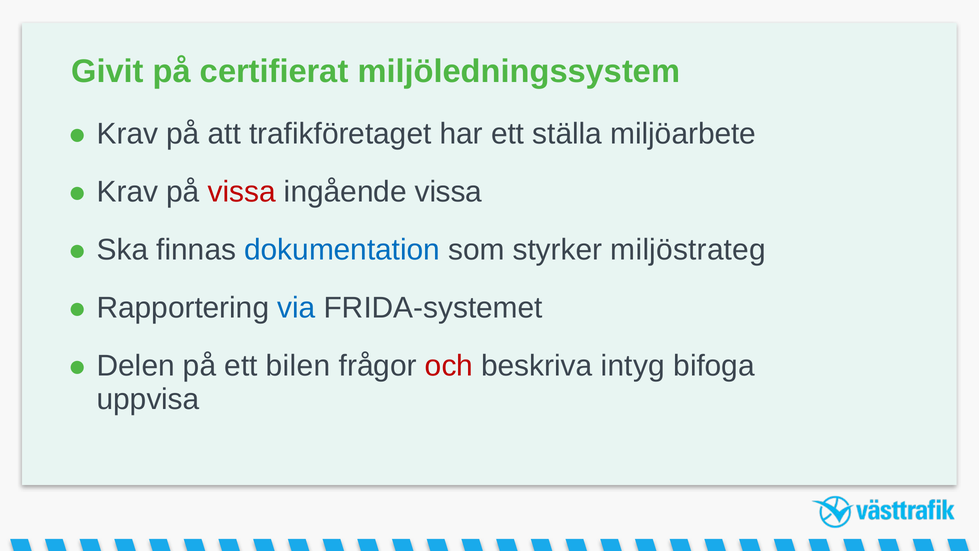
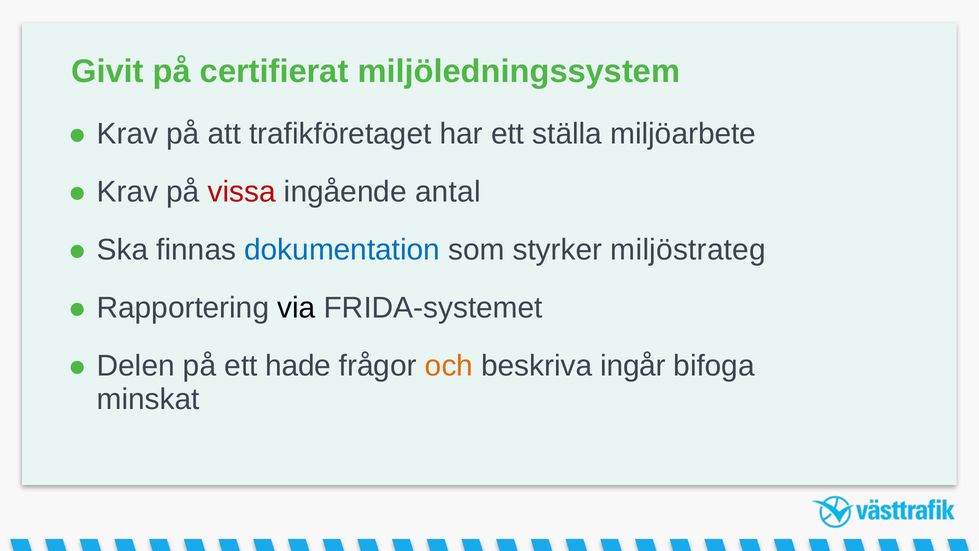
ingående vissa: vissa -> antal (448, 192)
via colour: blue -> black (296, 308)
bilen: bilen -> hade (298, 366)
och colour: red -> orange (449, 366)
intyg: intyg -> ingår (633, 366)
uppvisa: uppvisa -> minskat (148, 399)
